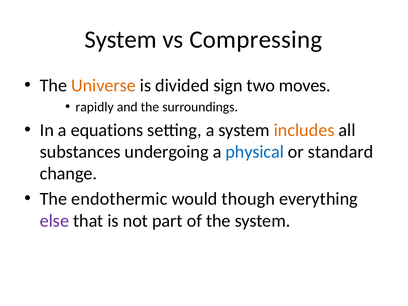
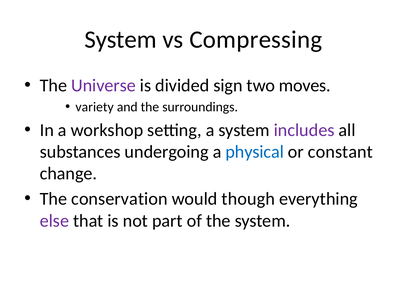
Universe colour: orange -> purple (104, 86)
rapidly: rapidly -> variety (95, 107)
equations: equations -> workshop (107, 130)
includes colour: orange -> purple (304, 130)
standard: standard -> constant (340, 152)
endothermic: endothermic -> conservation (119, 199)
